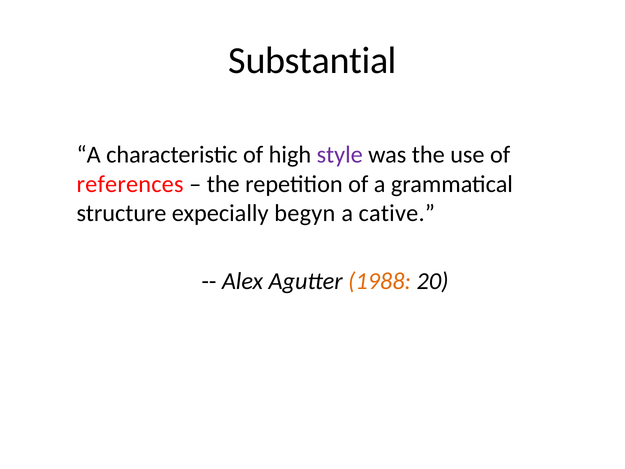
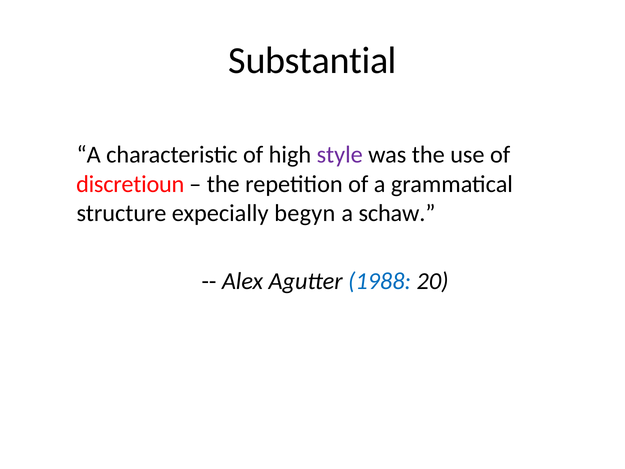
references: references -> discretioun (130, 184)
cative: cative -> schaw (397, 213)
1988 colour: orange -> blue (380, 281)
